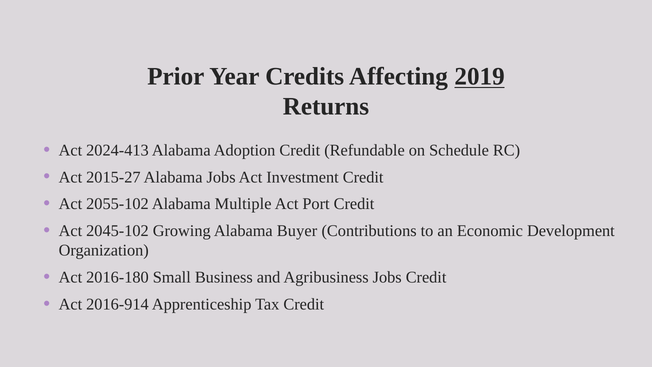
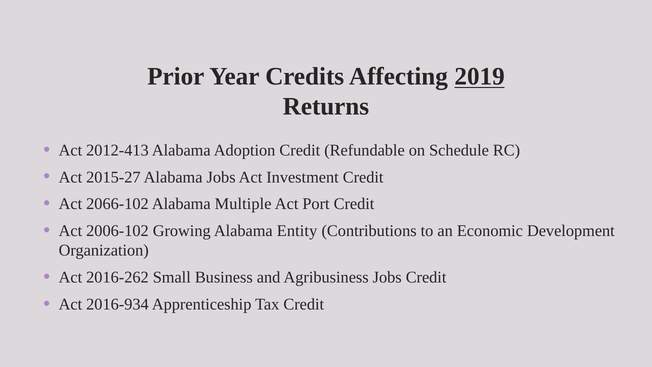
2024-413: 2024-413 -> 2012-413 (117, 150)
2055-102: 2055-102 -> 2066-102 (117, 204)
2045-102: 2045-102 -> 2006-102 (117, 231)
Buyer: Buyer -> Entity (297, 231)
2016-180: 2016-180 -> 2016-262 (117, 277)
2016-914: 2016-914 -> 2016-934 (117, 304)
